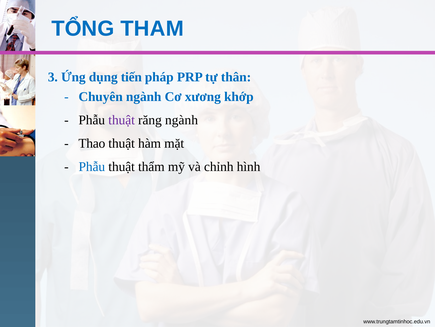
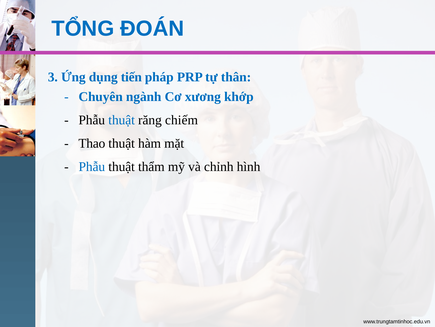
THAM: THAM -> ĐOÁN (152, 29)
thuật colour: purple -> blue (122, 120)
răng ngành: ngành -> chiếm (182, 120)
